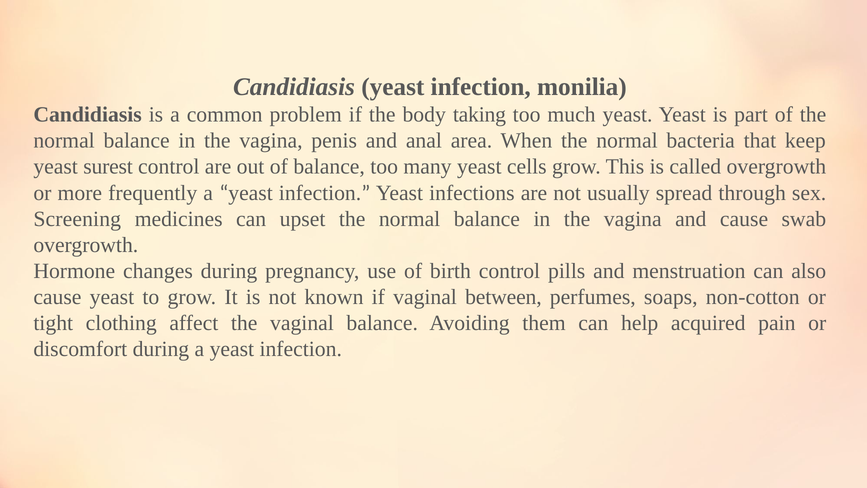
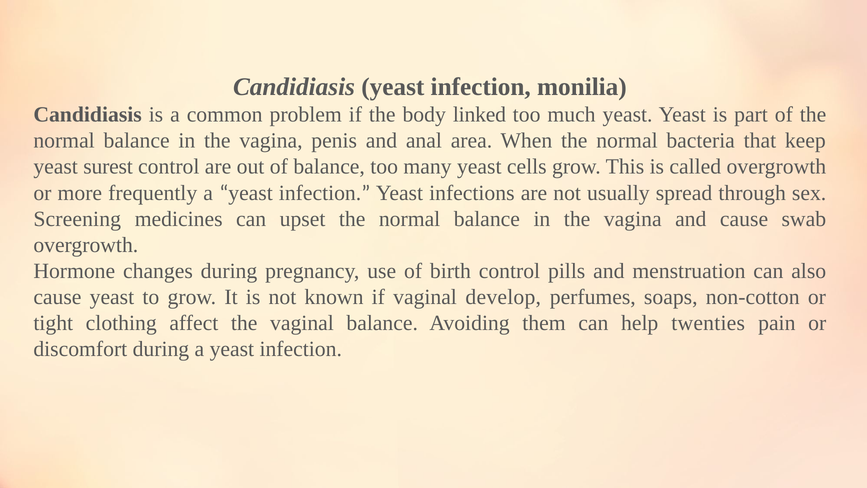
taking: taking -> linked (479, 115)
between: between -> develop (503, 297)
acquired: acquired -> twenties (708, 323)
